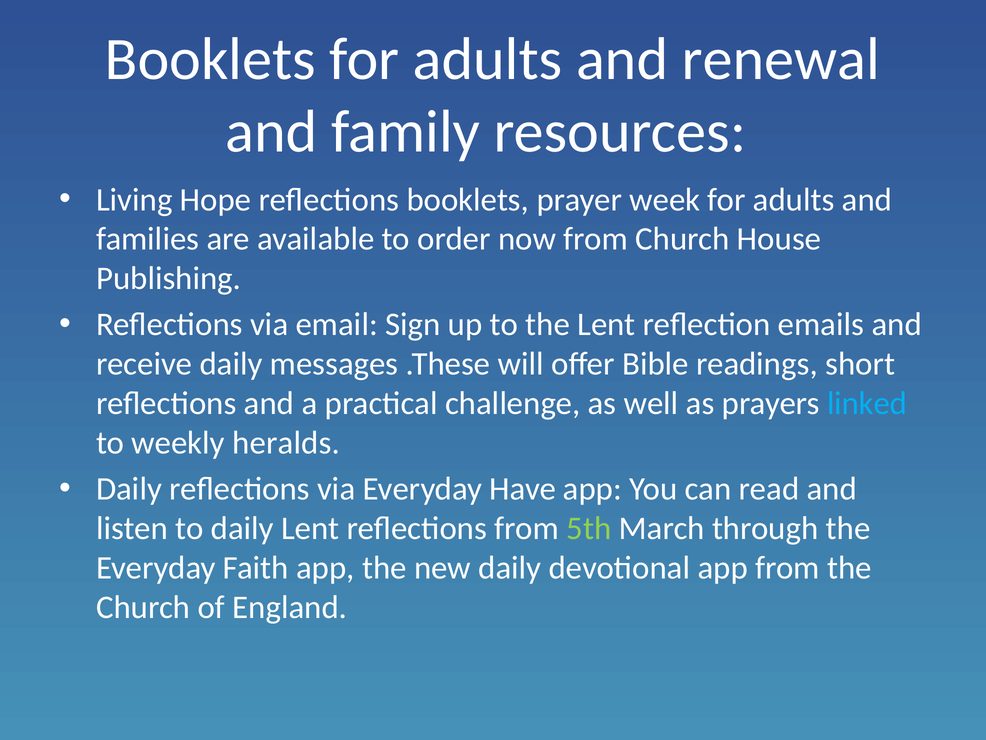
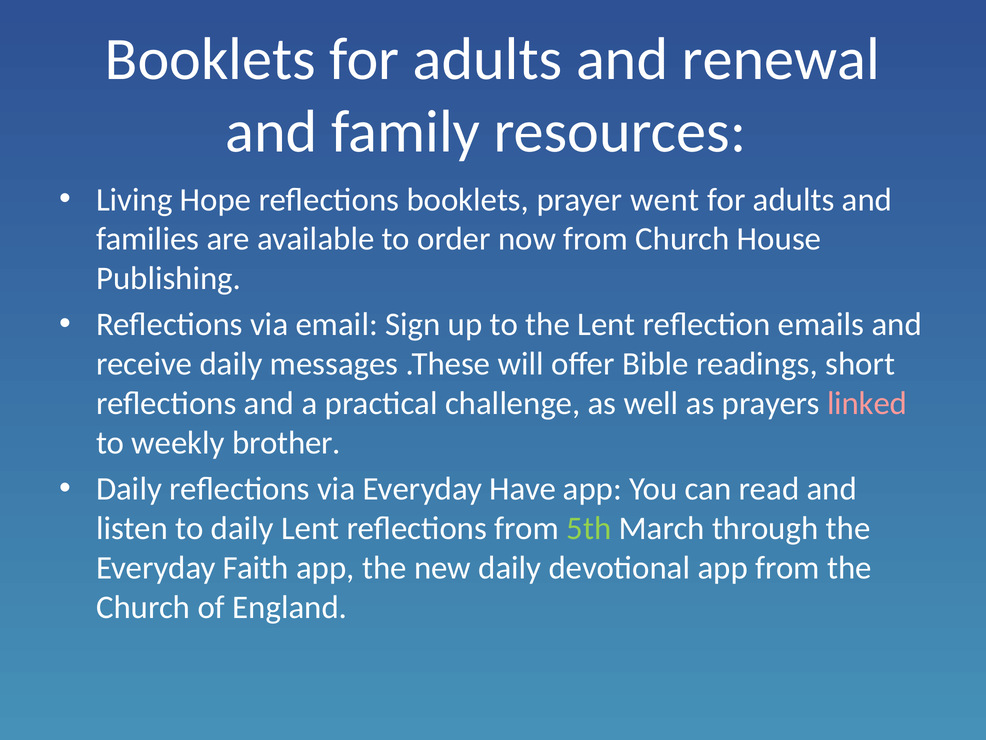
week: week -> went (665, 200)
linked colour: light blue -> pink (867, 403)
heralds: heralds -> brother (286, 443)
